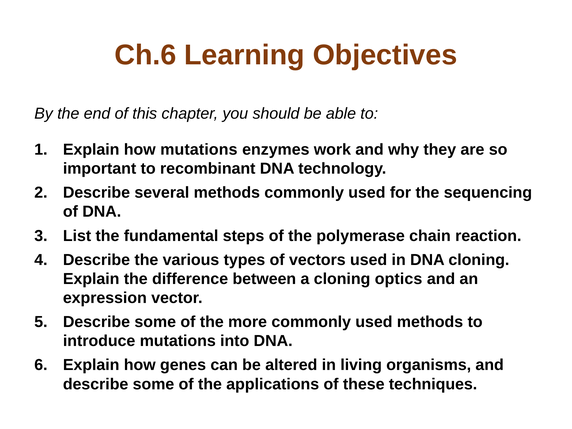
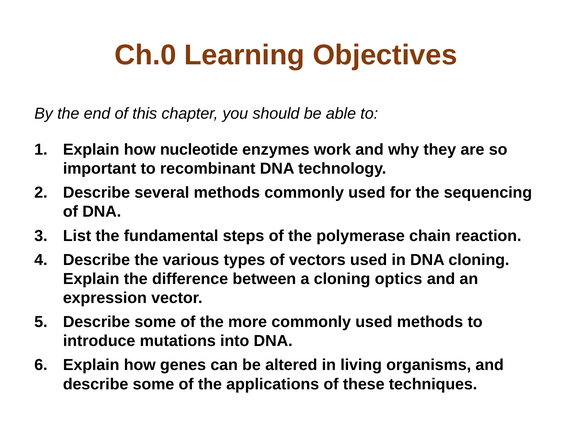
Ch.6: Ch.6 -> Ch.0 (145, 55)
how mutations: mutations -> nucleotide (199, 150)
